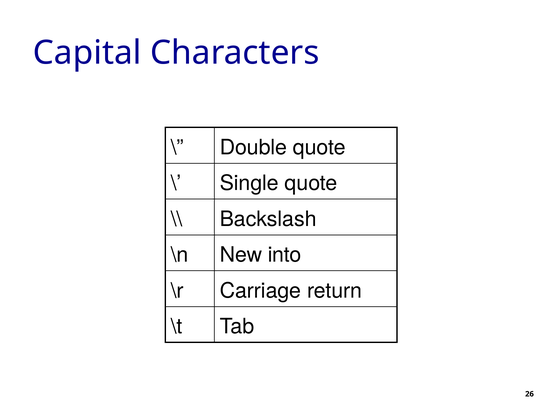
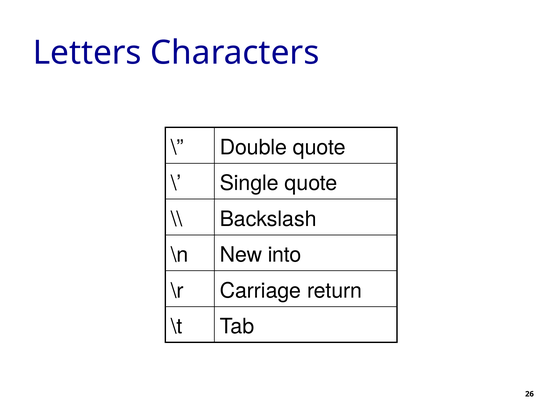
Capital: Capital -> Letters (87, 53)
